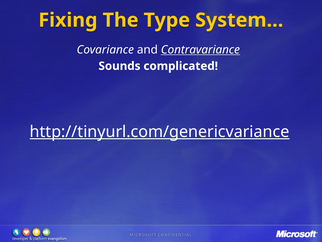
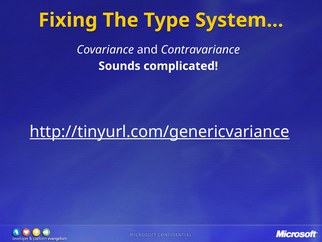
Contravariance underline: present -> none (200, 50)
